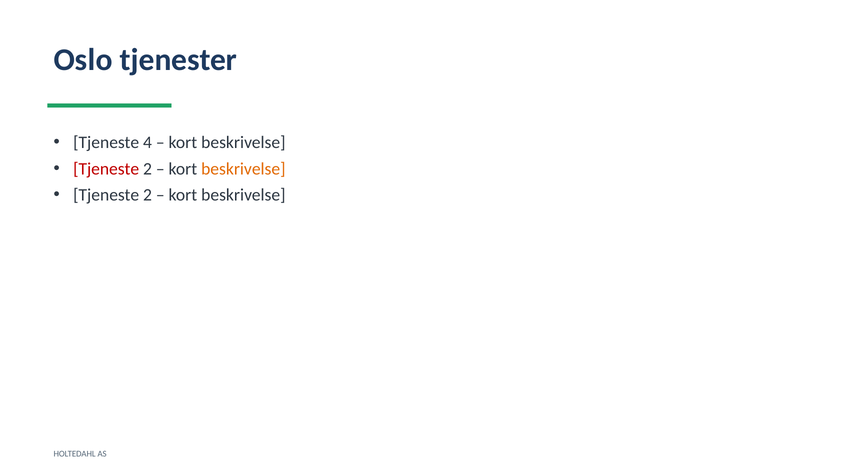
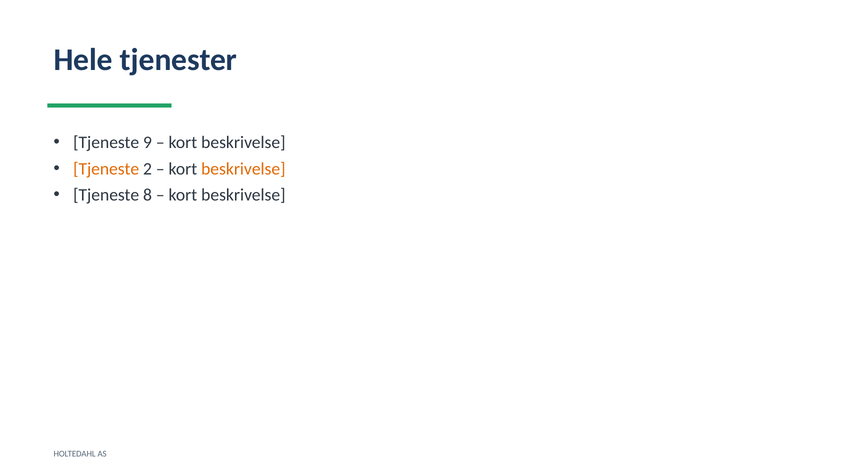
Oslo: Oslo -> Hele (83, 60)
4: 4 -> 9 (147, 142)
Tjeneste colour: red -> orange (106, 169)
2: 2 -> 8 (147, 195)
